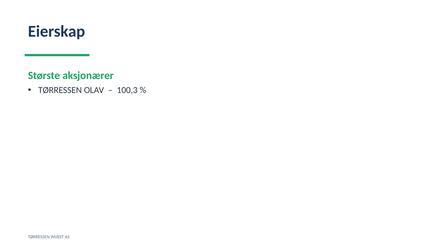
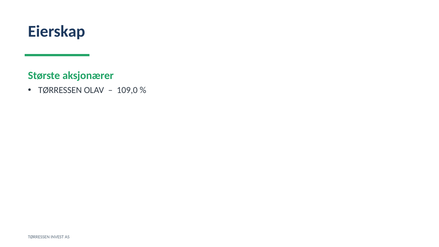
100,3: 100,3 -> 109,0 (127, 90)
